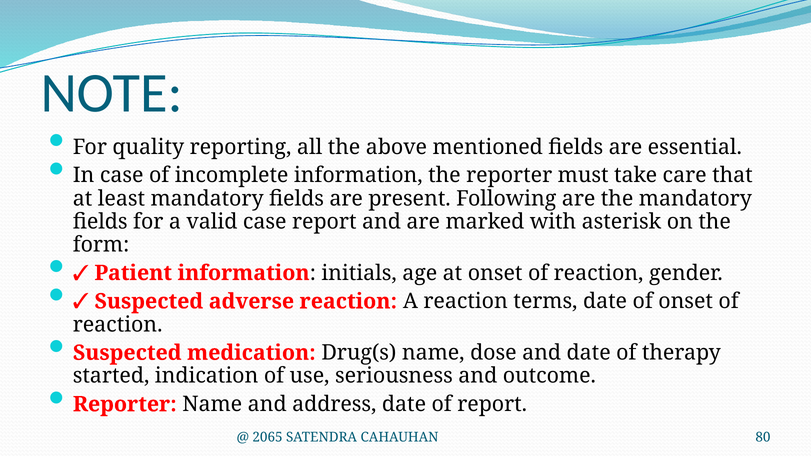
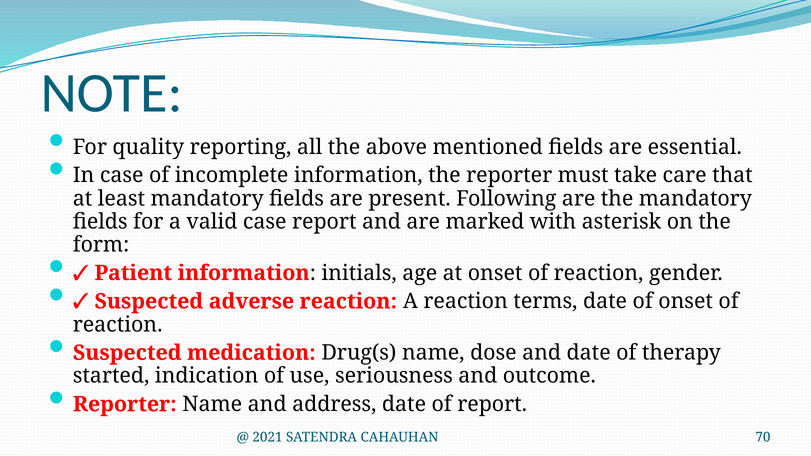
2065: 2065 -> 2021 (268, 438)
80: 80 -> 70 (763, 438)
